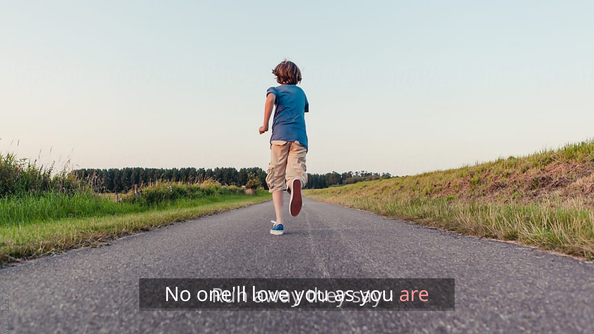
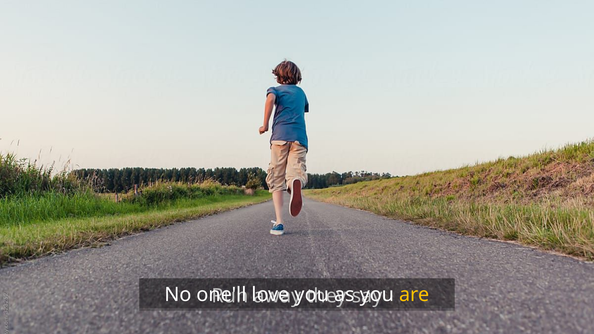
are colour: pink -> yellow (414, 295)
